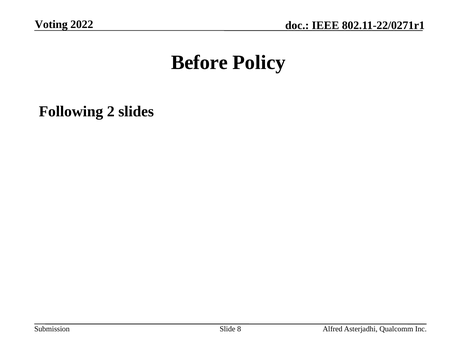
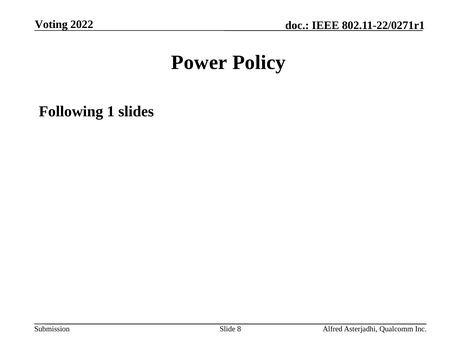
Before: Before -> Power (199, 62)
2: 2 -> 1 (111, 112)
